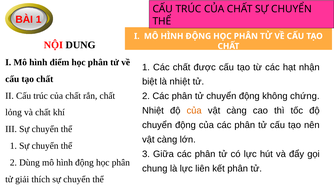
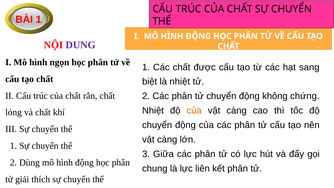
DUNG colour: black -> purple (81, 45)
điểm: điểm -> ngọn (59, 62)
nhận: nhận -> sang (309, 67)
